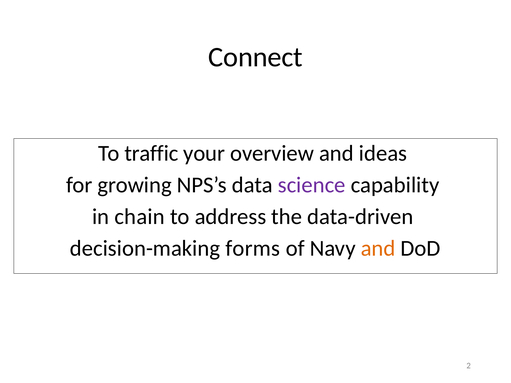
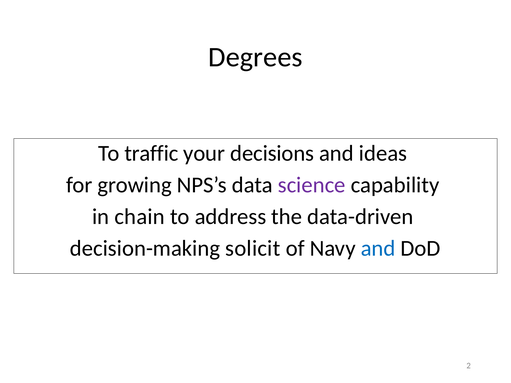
Connect: Connect -> Degrees (255, 57)
overview: overview -> decisions (272, 153)
forms: forms -> solicit (253, 248)
and colour: orange -> blue (378, 248)
